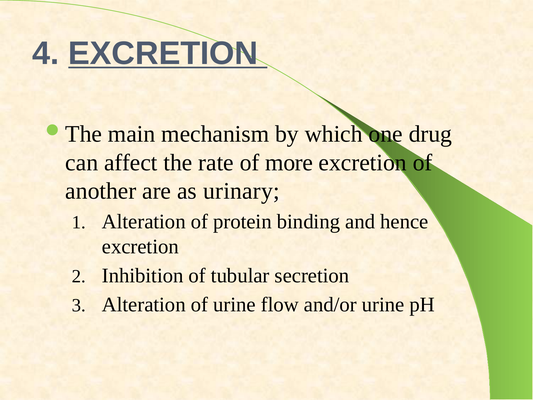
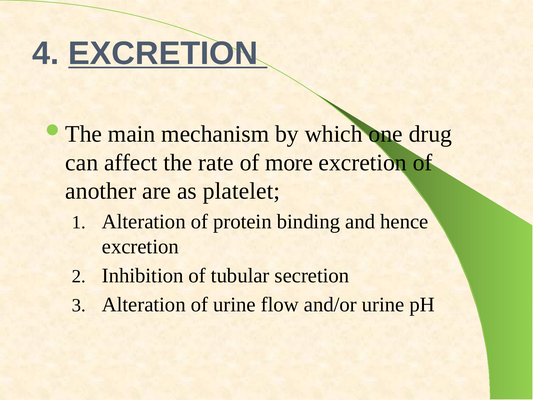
urinary: urinary -> platelet (241, 191)
